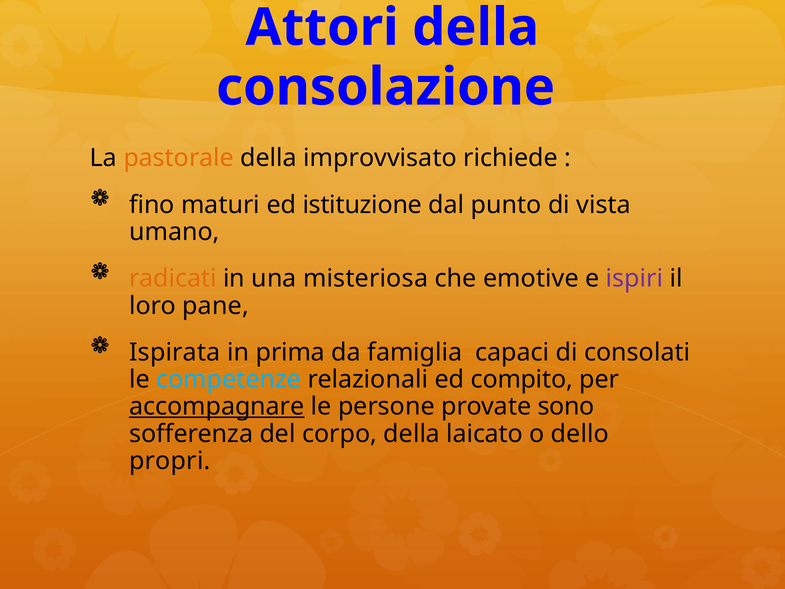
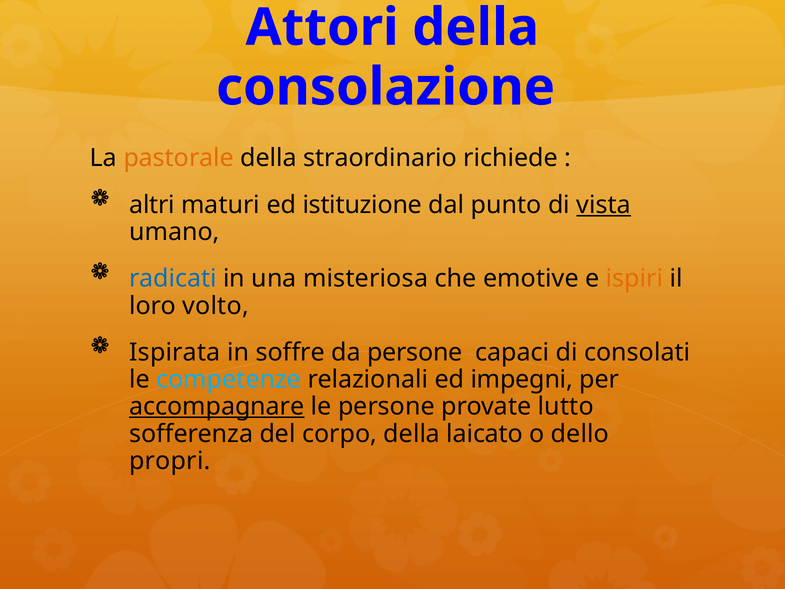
improvvisato: improvvisato -> straordinario (380, 158)
fino: fino -> altri (152, 205)
vista underline: none -> present (604, 205)
radicati colour: orange -> blue (173, 279)
ispiri colour: purple -> orange (634, 279)
pane: pane -> volto (216, 306)
prima: prima -> soffre (290, 352)
da famiglia: famiglia -> persone (415, 352)
compito: compito -> impegni (522, 379)
sono: sono -> lutto (566, 406)
